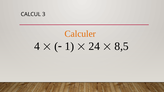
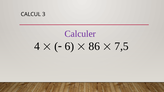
Calculer colour: orange -> purple (80, 34)
1: 1 -> 6 (69, 46)
24: 24 -> 86 (94, 46)
8,5: 8,5 -> 7,5 (122, 46)
